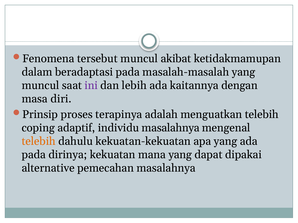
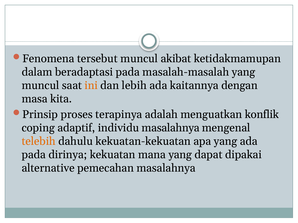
ini colour: purple -> orange (91, 86)
diri: diri -> kita (61, 99)
menguatkan telebih: telebih -> konflik (262, 115)
